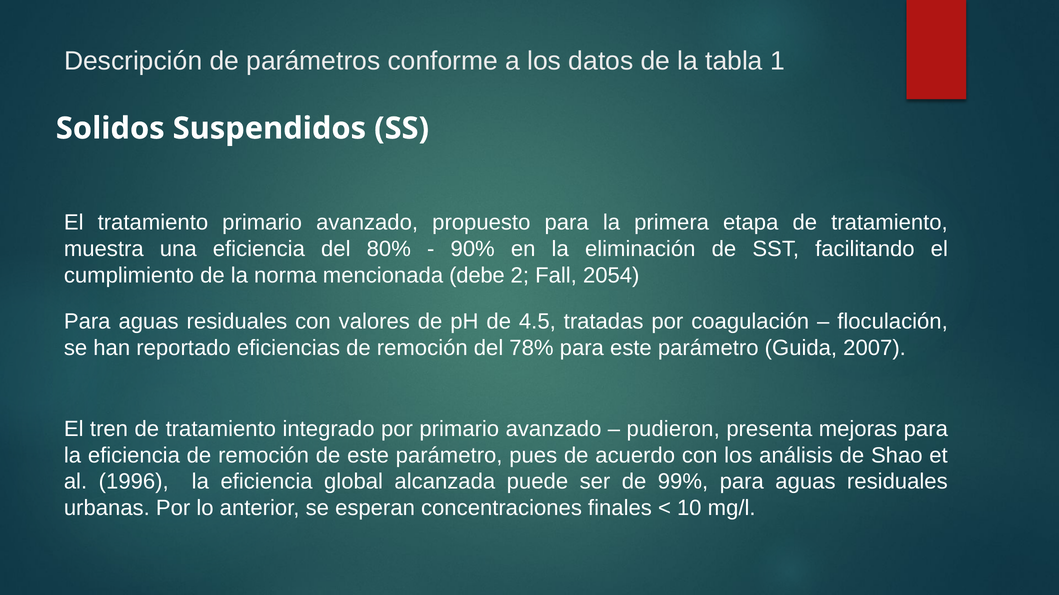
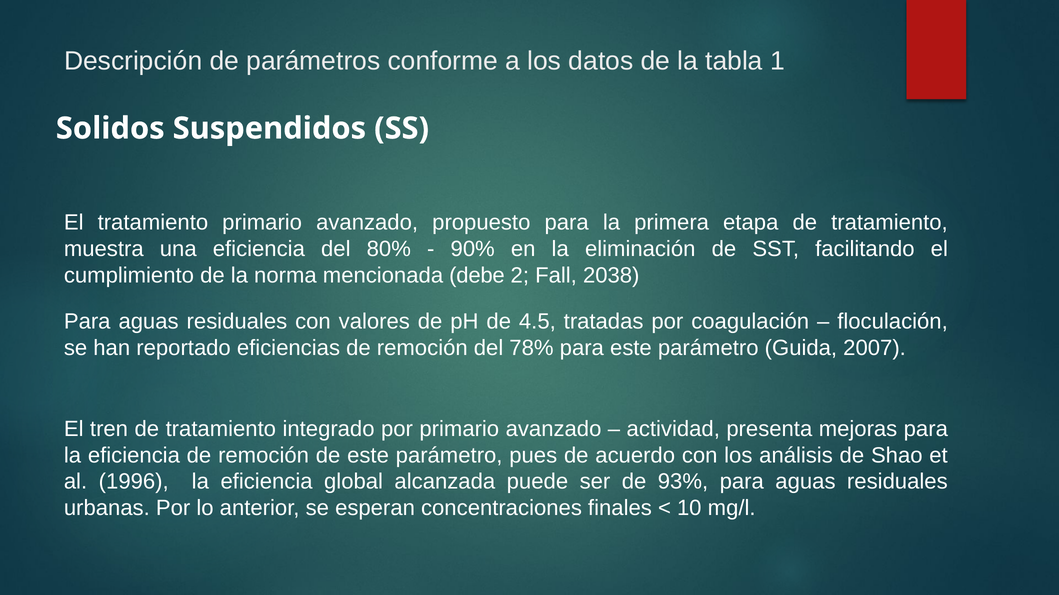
2054: 2054 -> 2038 (611, 276)
pudieron: pudieron -> actividad (673, 429)
99%: 99% -> 93% (683, 482)
